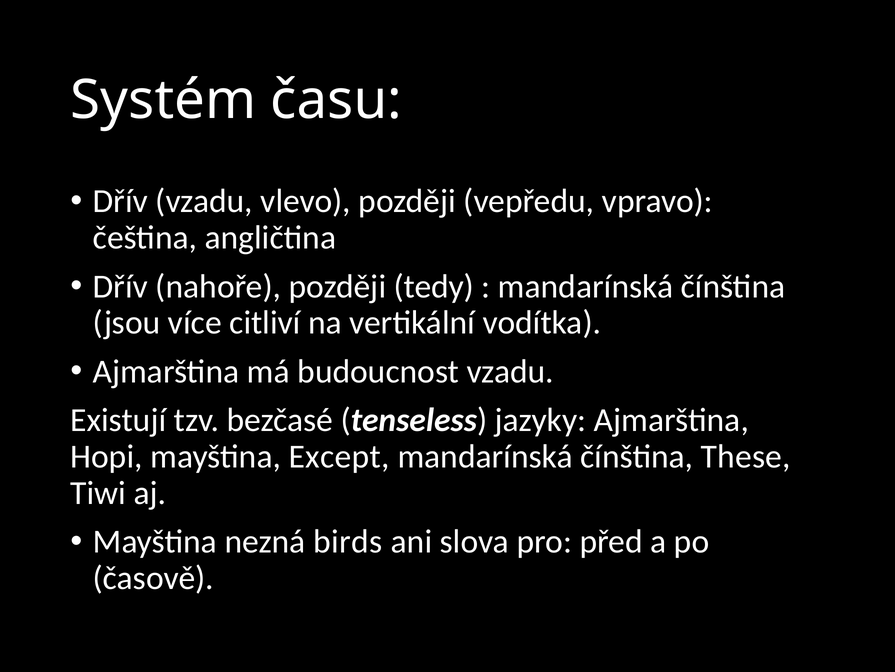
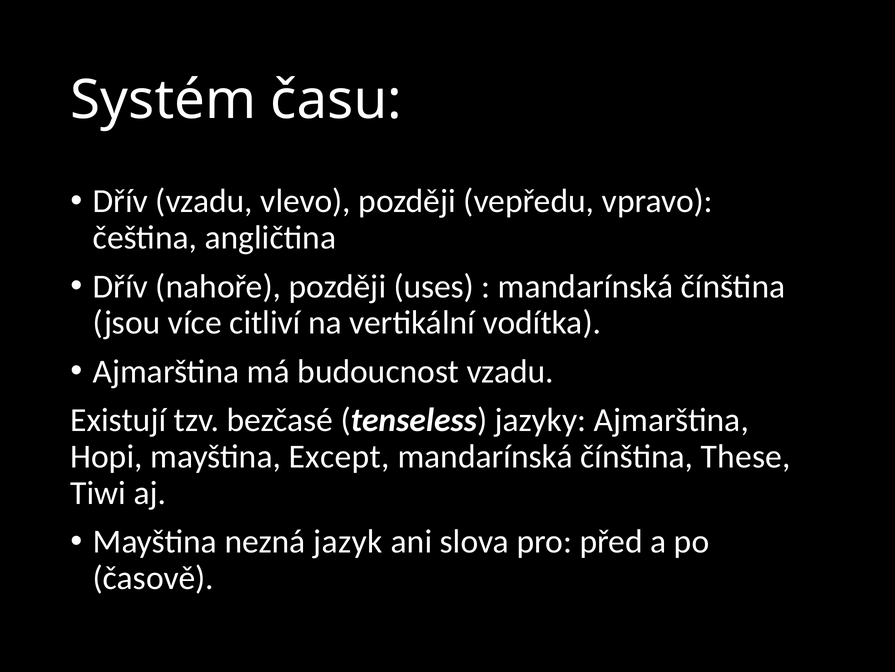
tedy: tedy -> uses (434, 286)
birds: birds -> jazyk (348, 541)
